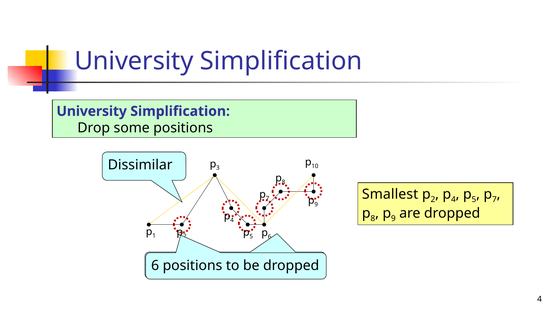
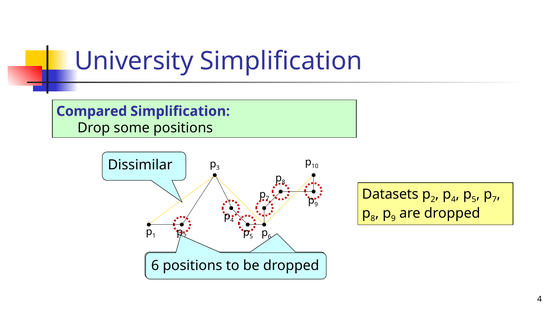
University: University -> Compared (92, 111)
Smallest: Smallest -> Datasets (390, 194)
